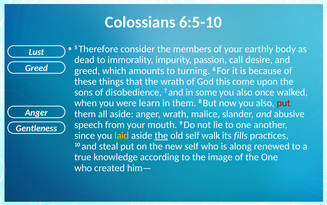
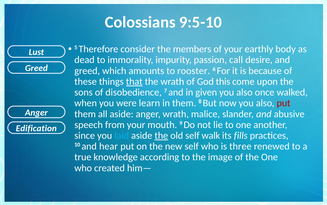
6:5-10: 6:5-10 -> 9:5-10 (201, 22)
turning: turning -> rooster (194, 70)
that underline: none -> present (134, 81)
some: some -> given (206, 92)
Gentleness: Gentleness -> Edification (36, 128)
laid colour: yellow -> light blue (122, 135)
steal: steal -> hear (109, 146)
along: along -> three (240, 146)
